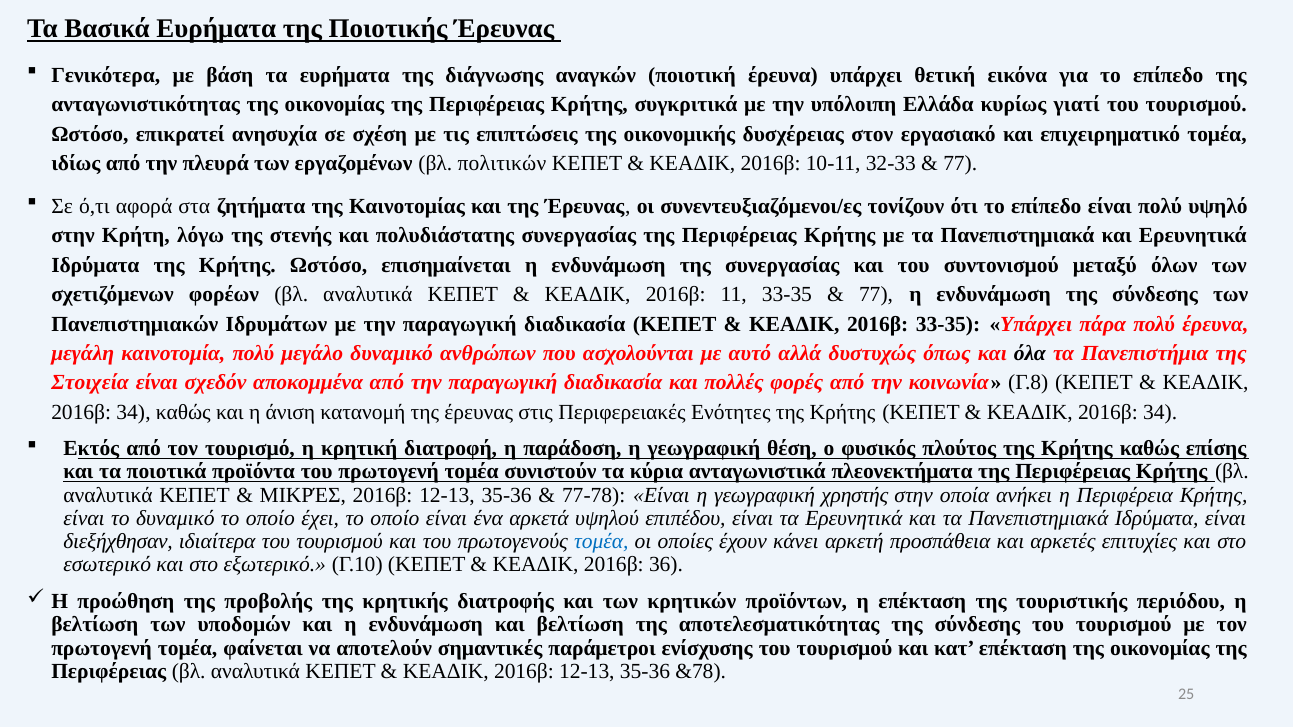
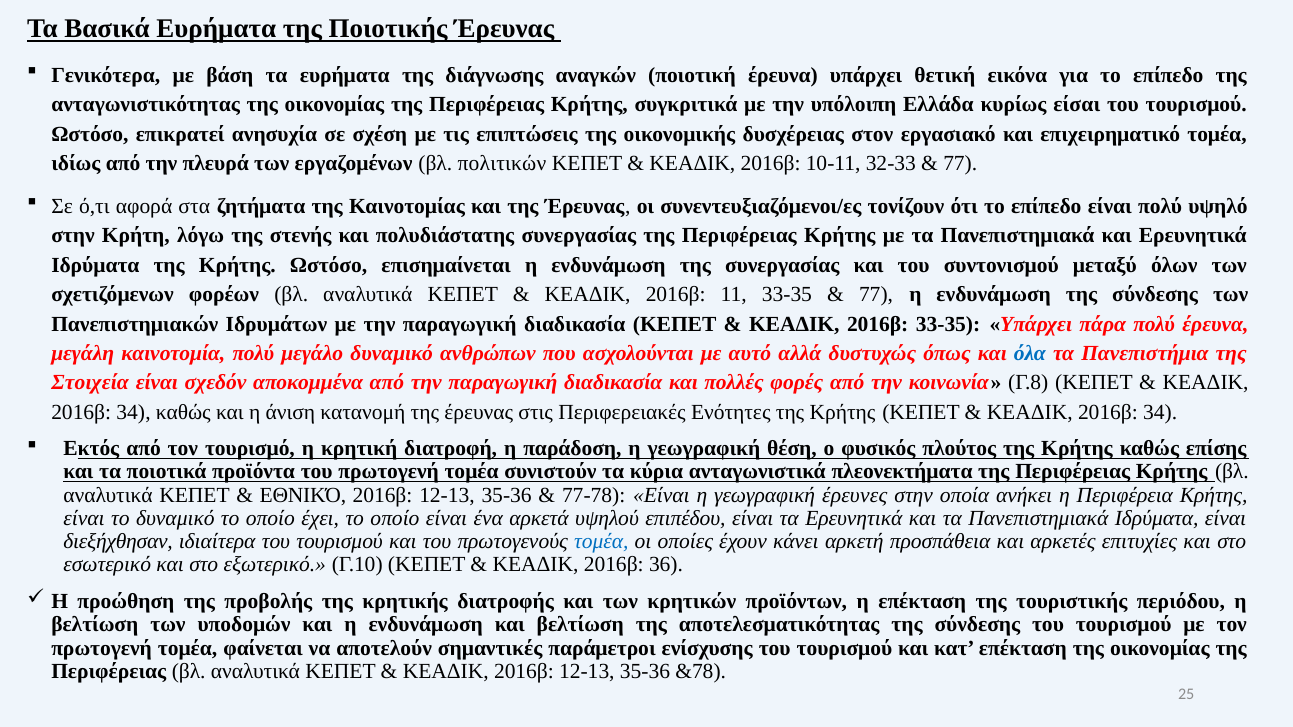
γιατί: γιατί -> είσαι (1077, 105)
όλα colour: black -> blue (1030, 354)
ΜΙΚΡΈΣ: ΜΙΚΡΈΣ -> ΕΘΝΙΚΌ (303, 495)
χρηστής: χρηστής -> έρευνες (855, 495)
